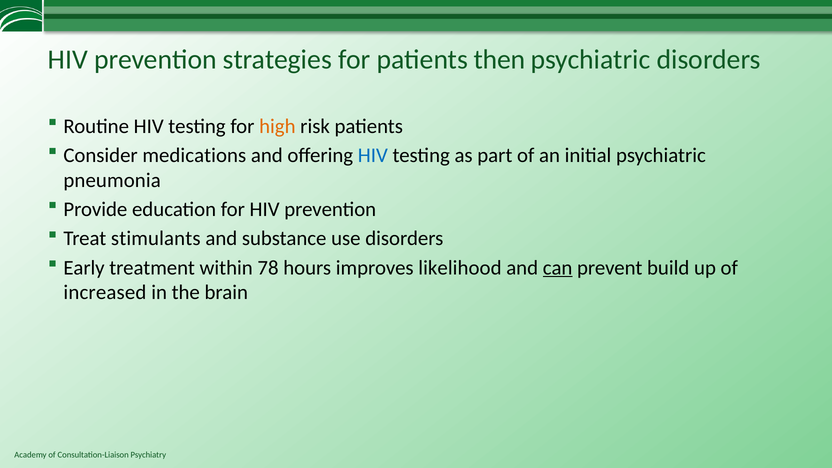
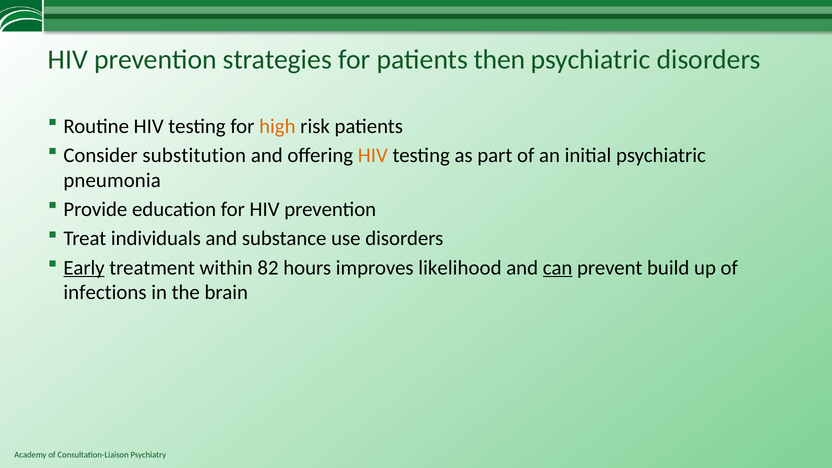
medications: medications -> substitution (194, 155)
HIV colour: blue -> orange (373, 155)
stimulants: stimulants -> individuals (156, 239)
Early underline: none -> present (84, 268)
78: 78 -> 82 (268, 268)
increased: increased -> infections (105, 293)
